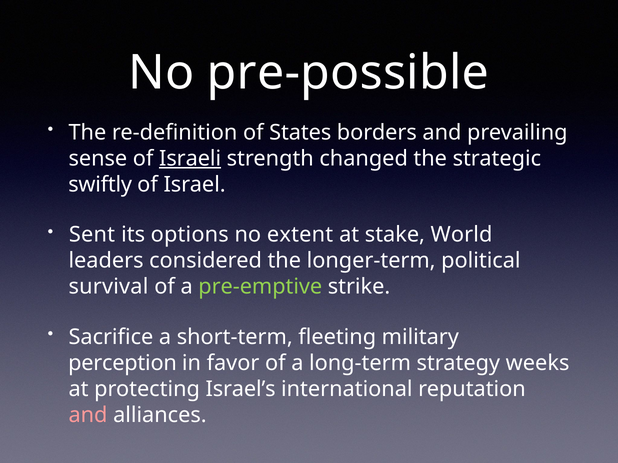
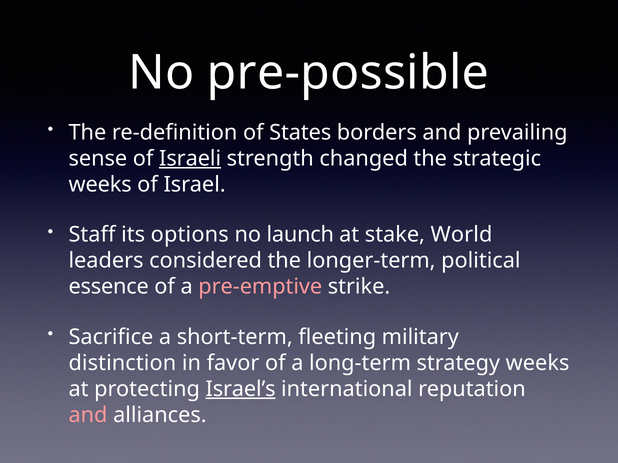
swiftly: swiftly -> weeks (100, 185)
Sent: Sent -> Staff (92, 235)
extent: extent -> launch (300, 235)
survival: survival -> essence (109, 287)
pre-emptive colour: light green -> pink (260, 287)
perception: perception -> distinction (122, 363)
Israel’s underline: none -> present (241, 389)
